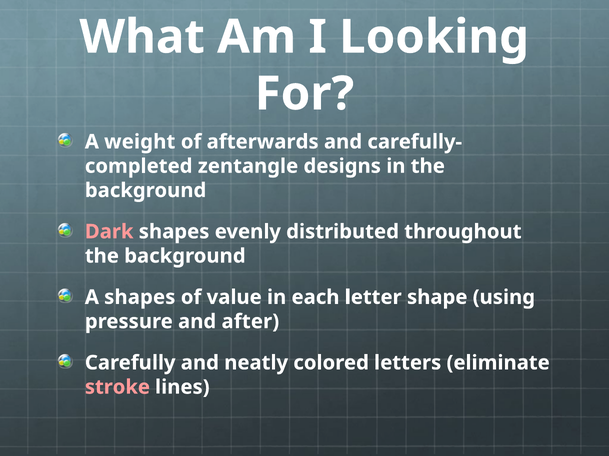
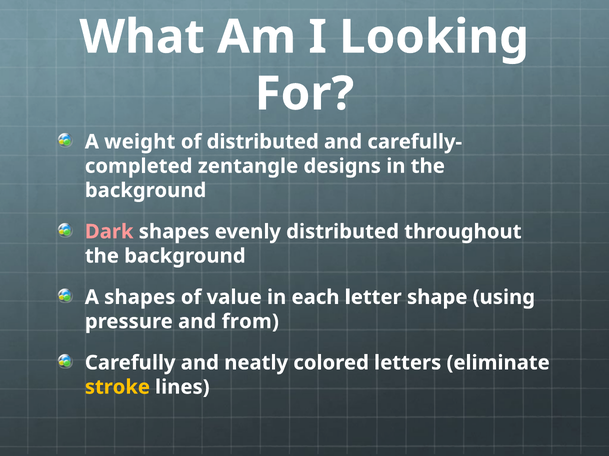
of afterwards: afterwards -> distributed (263, 142)
after: after -> from (250, 322)
stroke colour: pink -> yellow (117, 388)
